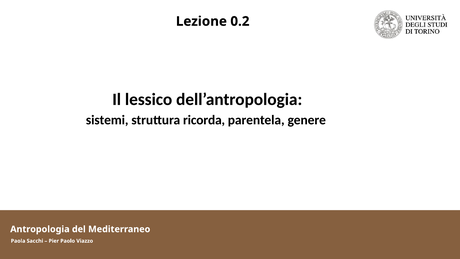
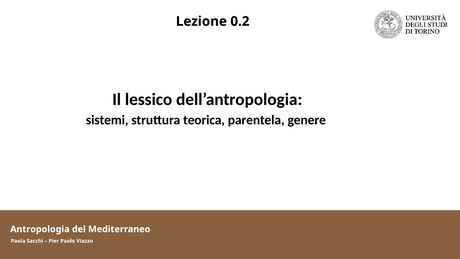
ricorda: ricorda -> teorica (204, 120)
